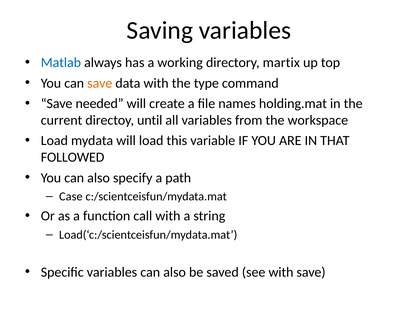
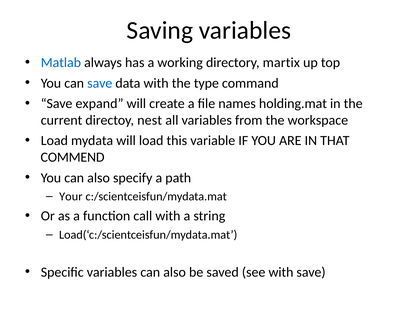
save colour: orange -> blue (100, 83)
needed: needed -> expand (99, 104)
until: until -> nest (150, 120)
FOLLOWED: FOLLOWED -> COMMEND (73, 158)
Case: Case -> Your (71, 197)
